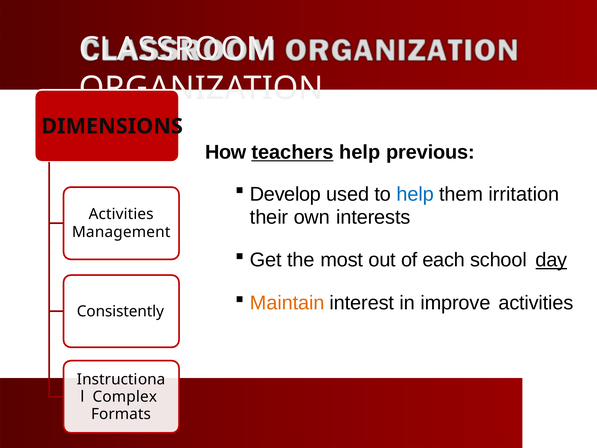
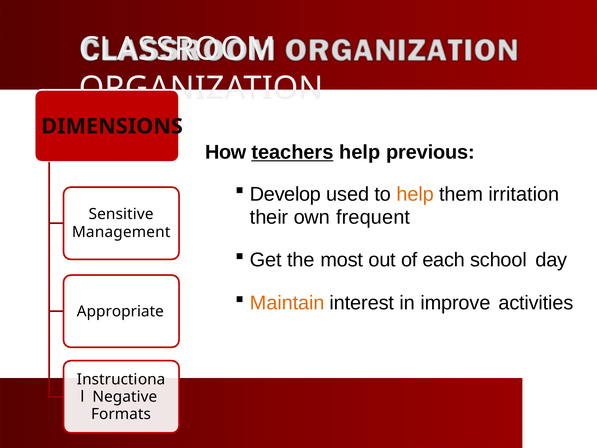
help colour: blue -> orange (415, 194)
interests: interests -> frequent (373, 217)
Activities: Activities -> Sensitive (121, 214)
day underline: present -> none (551, 260)
Consistently: Consistently -> Appropriate (120, 311)
Complex: Complex -> Negative (125, 396)
